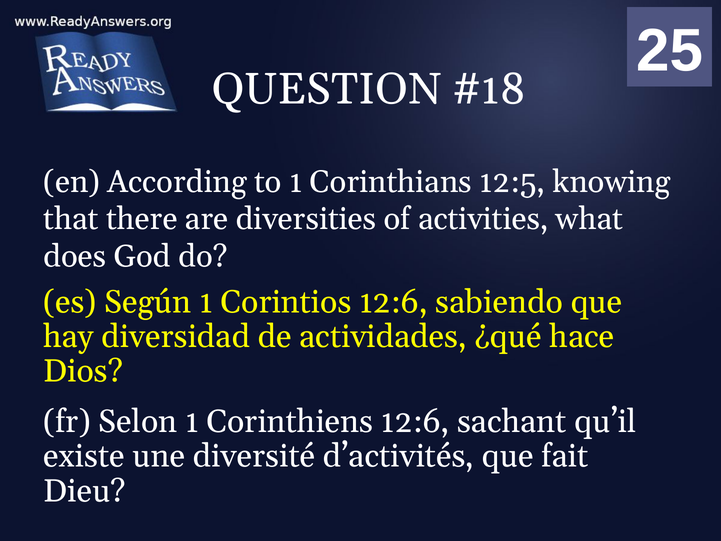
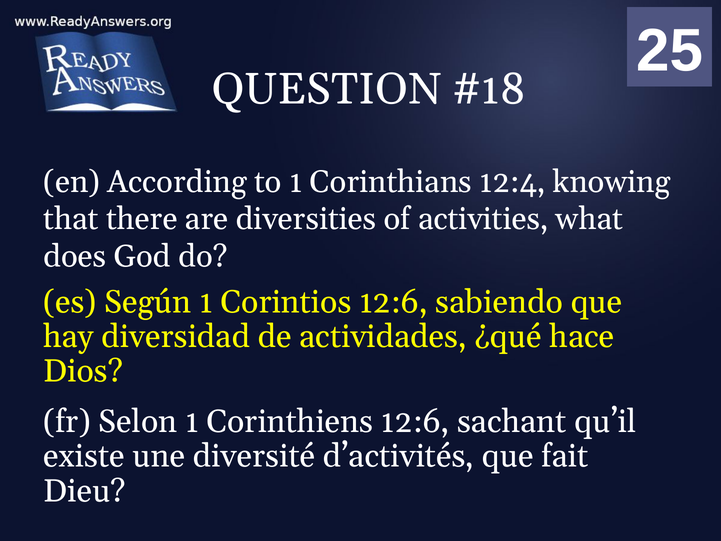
12:5: 12:5 -> 12:4 (512, 182)
